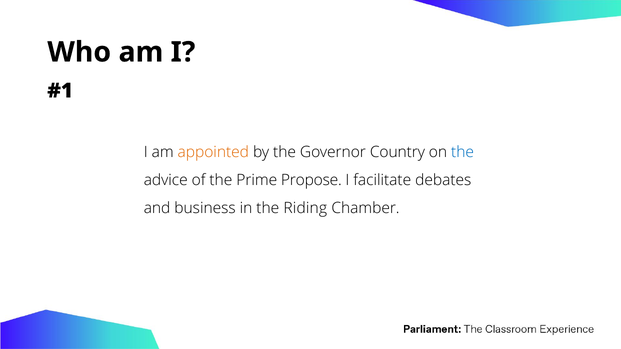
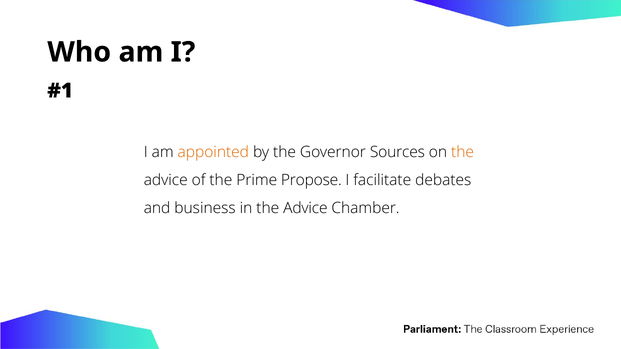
Country: Country -> Sources (397, 152)
the colour: blue -> orange (462, 152)
in the Riding: Riding -> Advice (305, 208)
